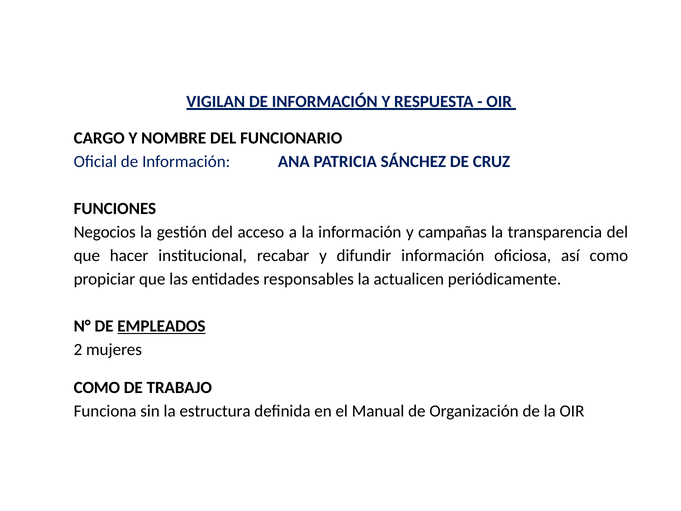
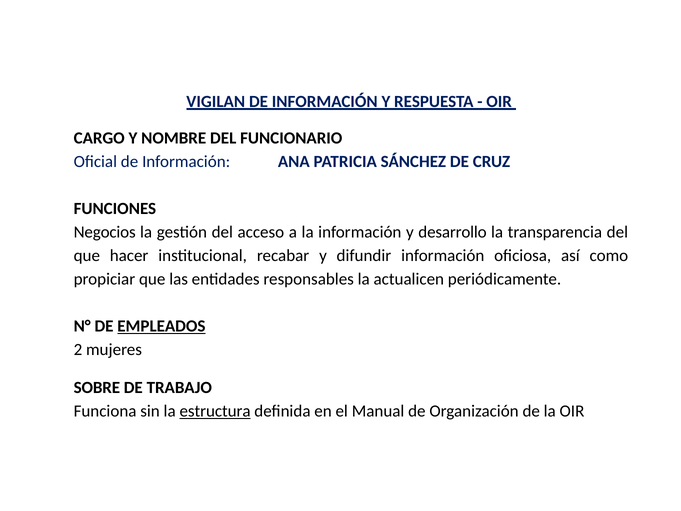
campañas: campañas -> desarrollo (452, 232)
COMO: COMO -> SOBRE (97, 387)
estructura underline: none -> present (215, 411)
